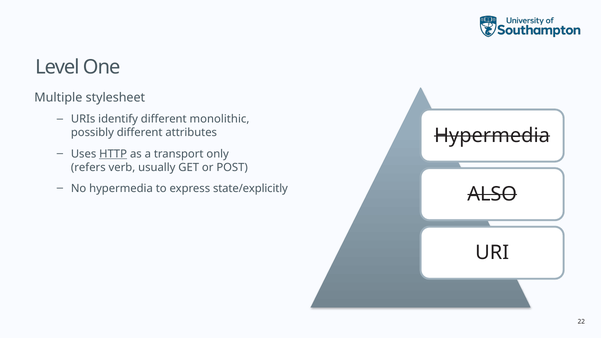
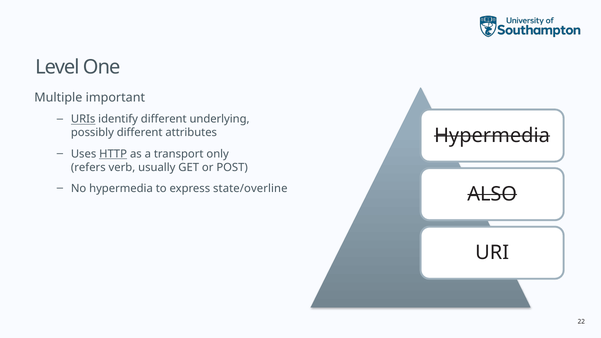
stylesheet: stylesheet -> important (115, 98)
URIs underline: none -> present (83, 119)
monolithic: monolithic -> underlying (220, 119)
state/explicitly: state/explicitly -> state/overline (250, 188)
